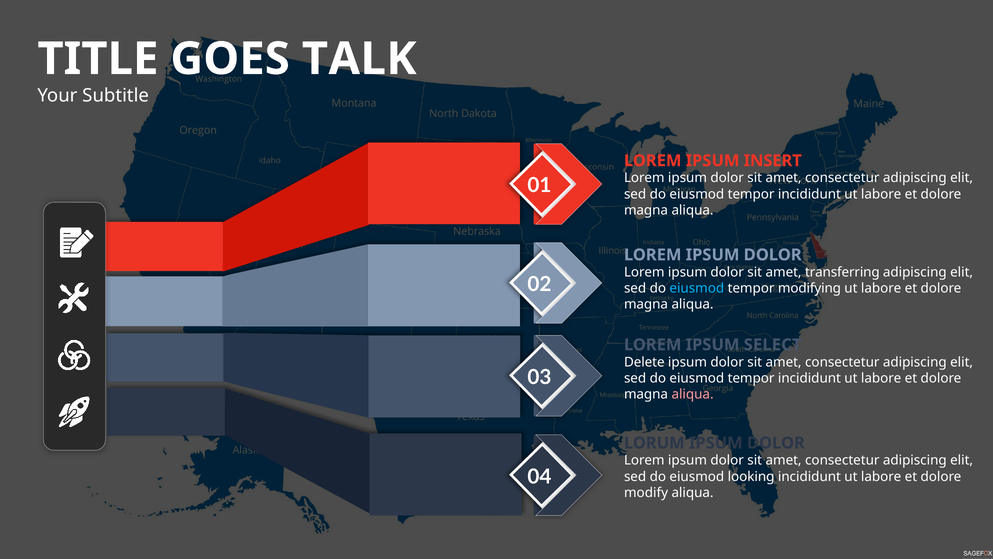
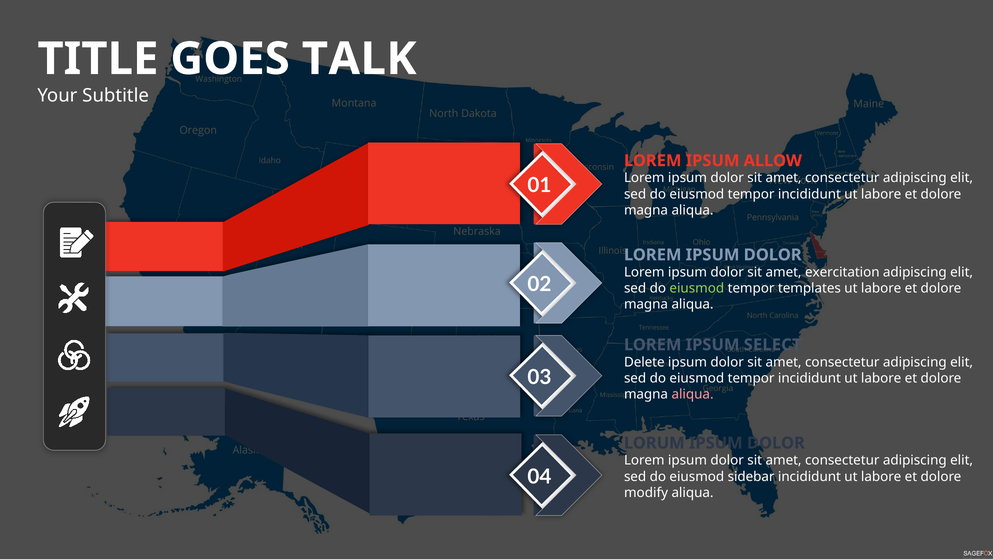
INSERT: INSERT -> ALLOW (773, 161)
transferring: transferring -> exercitation (842, 272)
eiusmod colour: light blue -> light green (697, 288)
modifying: modifying -> templates (809, 288)
looking: looking -> sidebar (751, 476)
